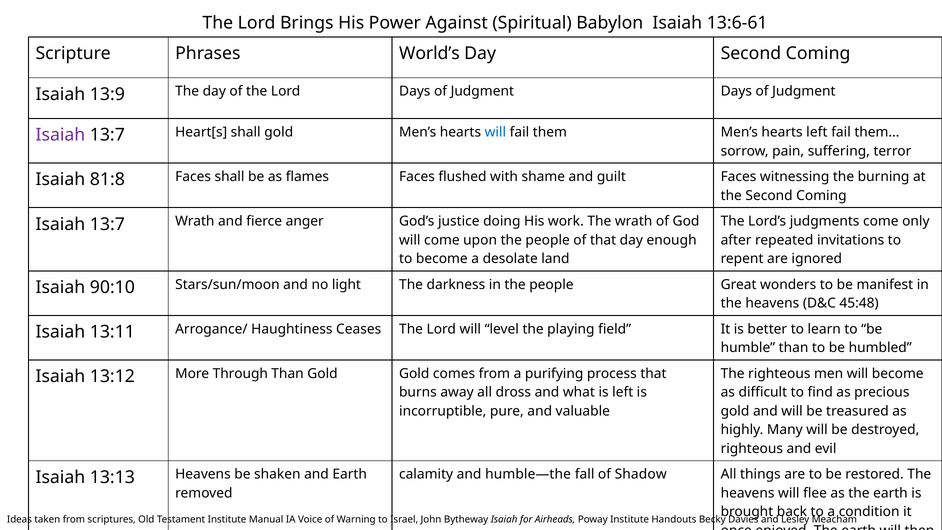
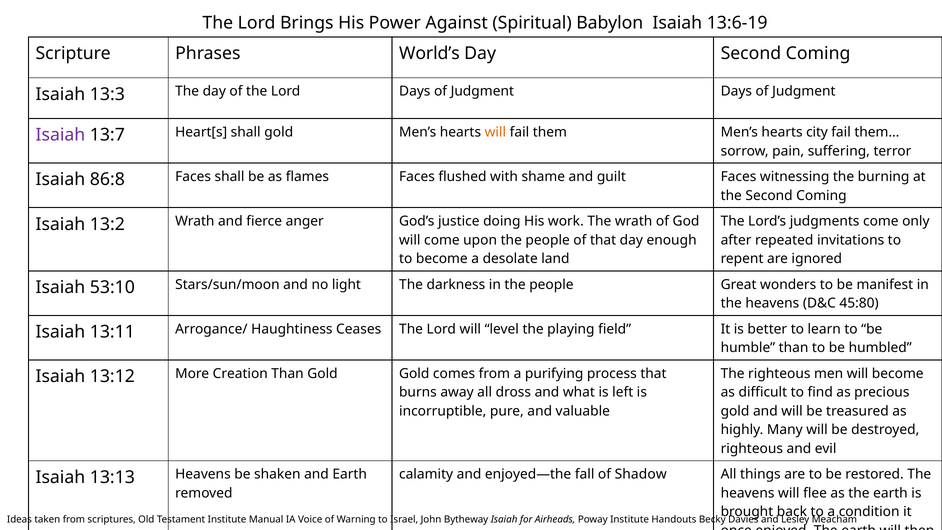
13:6-61: 13:6-61 -> 13:6-19 (737, 23)
13:9: 13:9 -> 13:3 (107, 94)
will colour: blue -> orange (495, 132)
hearts left: left -> city (817, 132)
81:8: 81:8 -> 86:8 (107, 180)
13:7: 13:7 -> 13:2 (107, 224)
90:10: 90:10 -> 53:10 (112, 287)
45:48: 45:48 -> 45:80 (859, 303)
Through: Through -> Creation (240, 374)
humble—the: humble—the -> enjoyed—the (528, 474)
